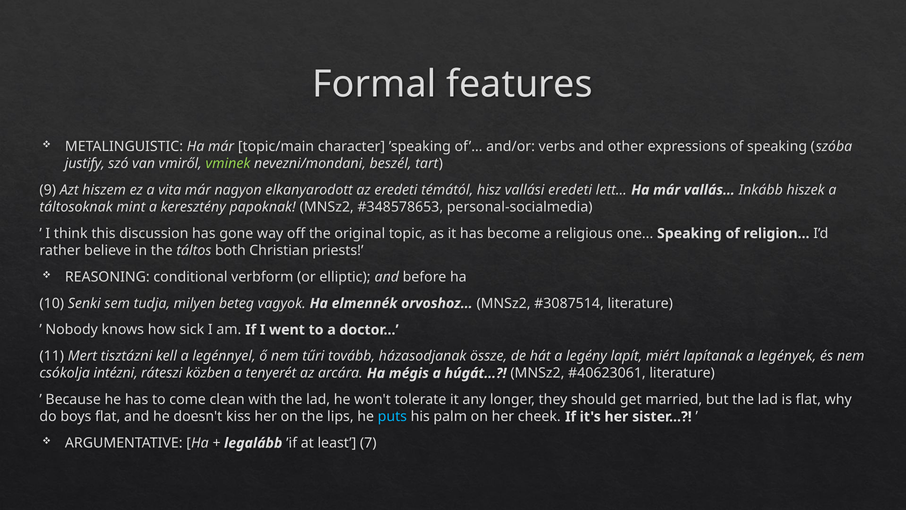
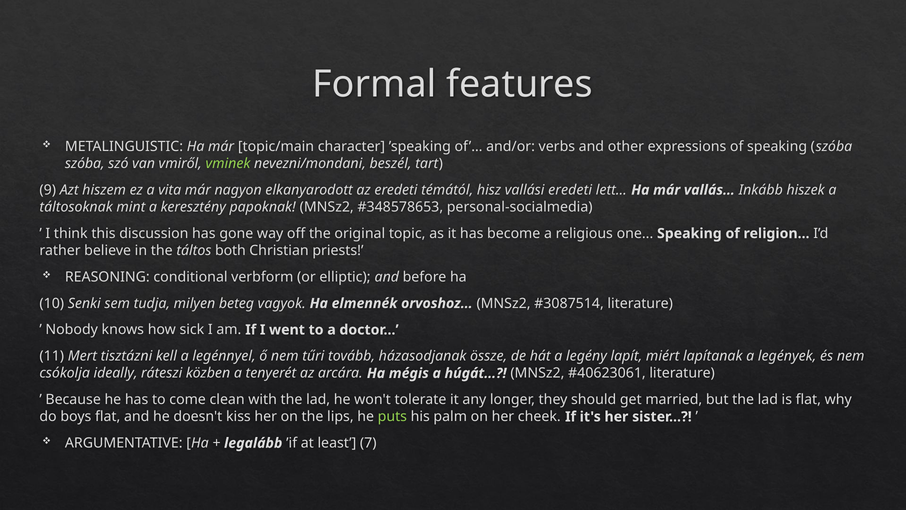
justify: justify -> szóba (85, 163)
intézni: intézni -> ideally (116, 373)
puts colour: light blue -> light green (392, 416)
